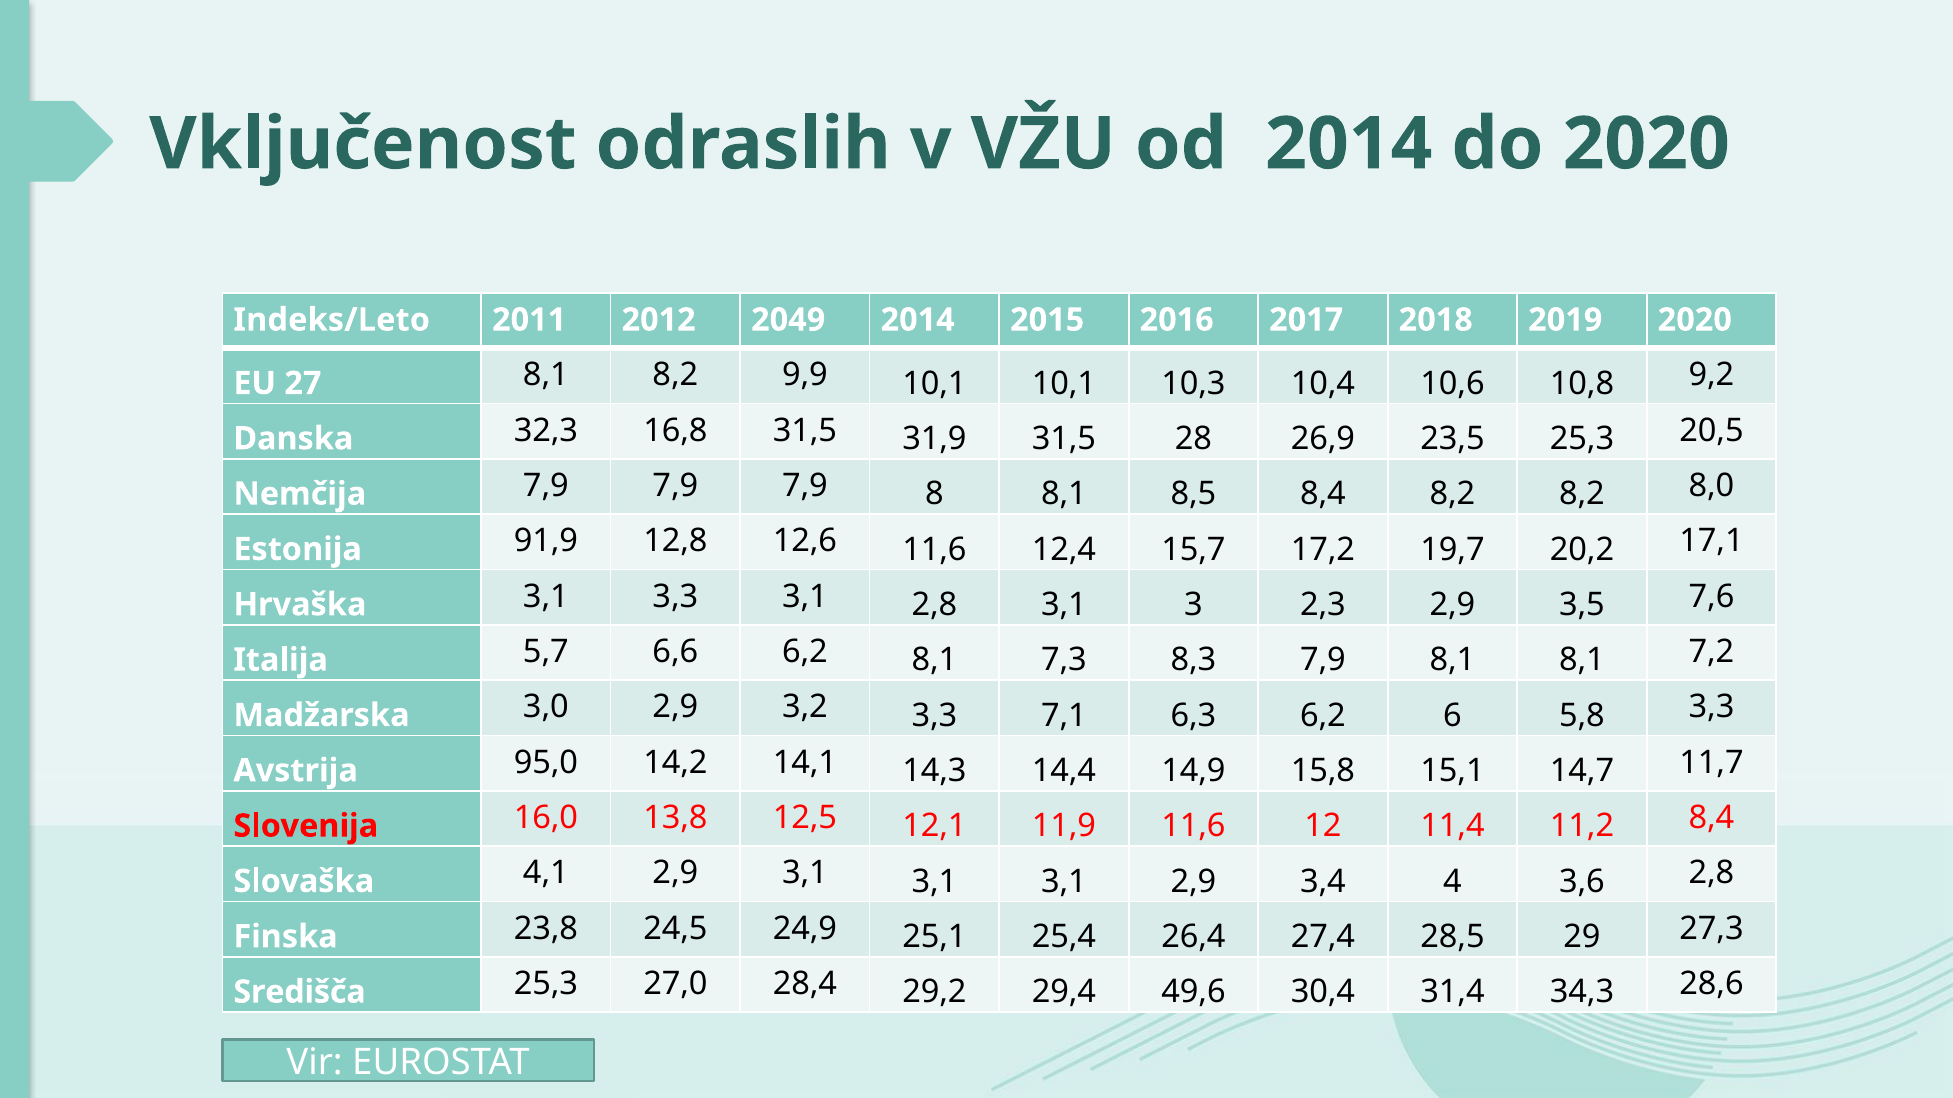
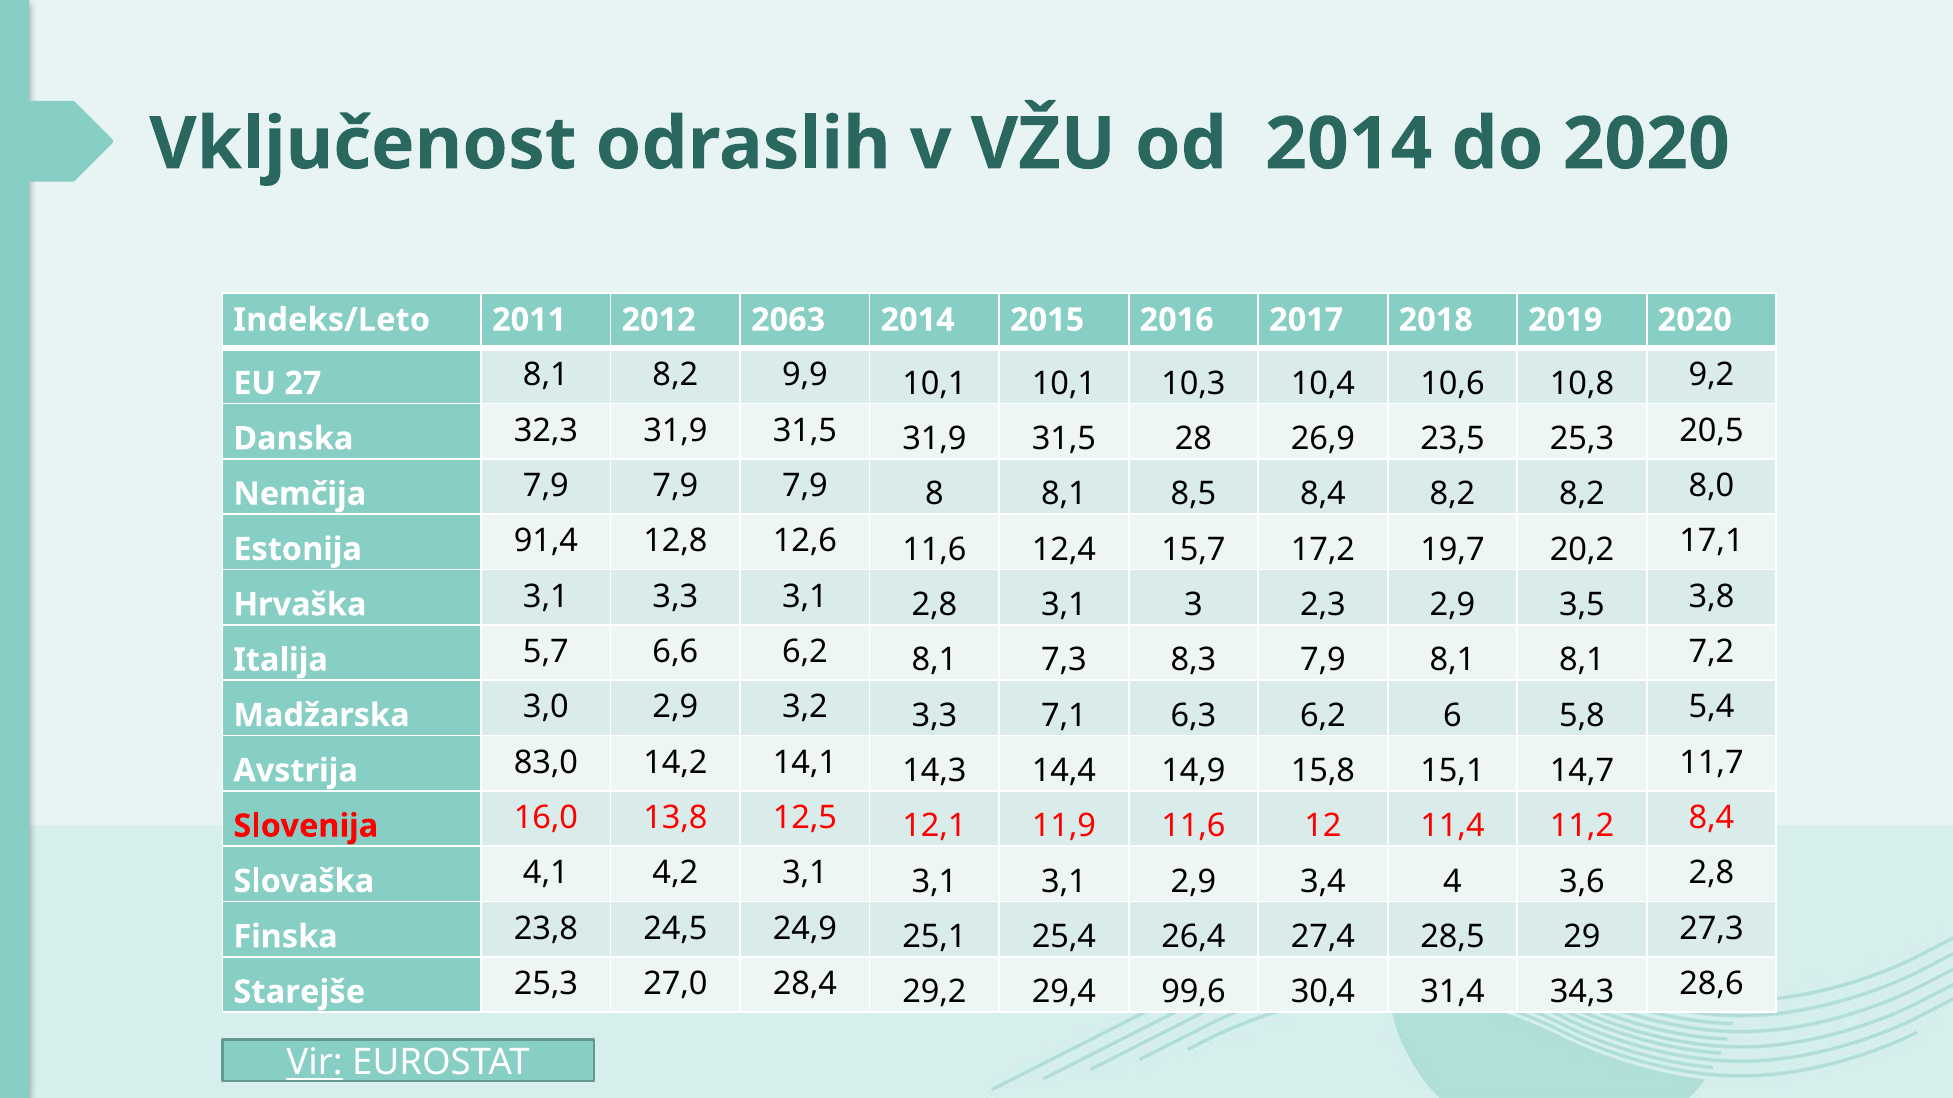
2049: 2049 -> 2063 (788, 320)
32,3 16,8: 16,8 -> 31,9 (675, 431)
91,9: 91,9 -> 91,4 (546, 541)
7,6: 7,6 -> 3,8 (1712, 597)
3,3: 3,3 -> 5,4 (1712, 708)
95,0: 95,0 -> 83,0 (546, 763)
4,1 2,9: 2,9 -> 4,2 (675, 874)
Središča: Središča -> Starejše (299, 992)
49,6: 49,6 -> 99,6 (1194, 992)
Vir underline: none -> present (315, 1063)
